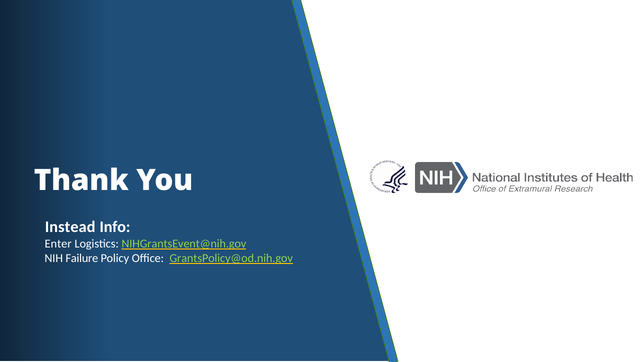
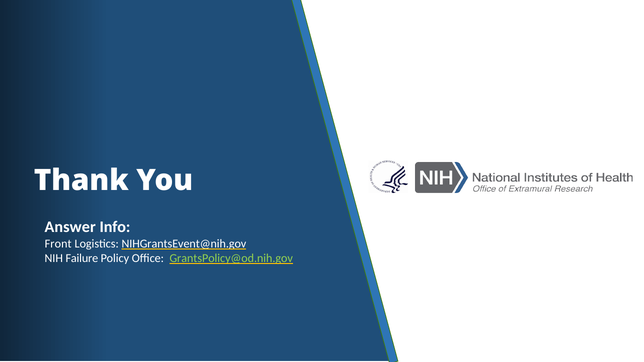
Instead: Instead -> Answer (70, 227)
Enter: Enter -> Front (58, 244)
NIHGrantsEvent@nih.gov colour: light green -> white (184, 244)
